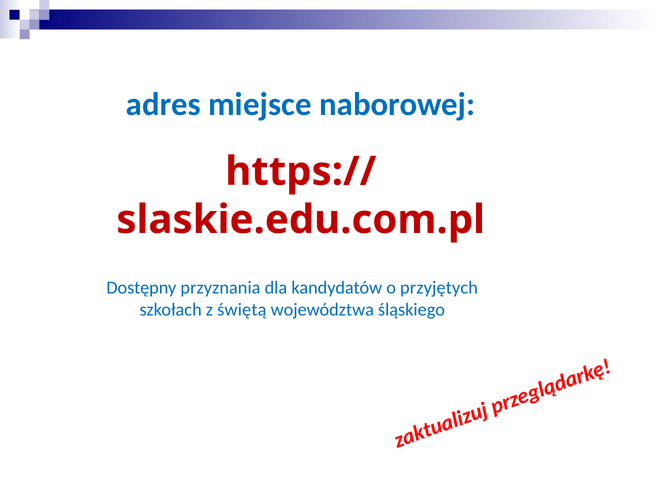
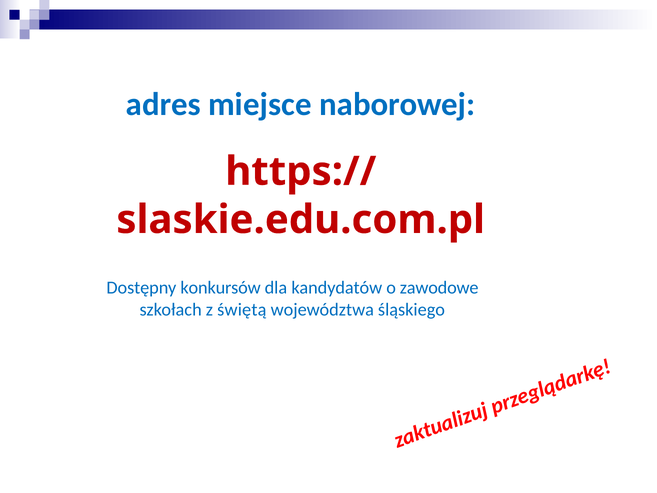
przyznania: przyznania -> konkursów (221, 288)
przyjętych: przyjętych -> zawodowe (439, 288)
